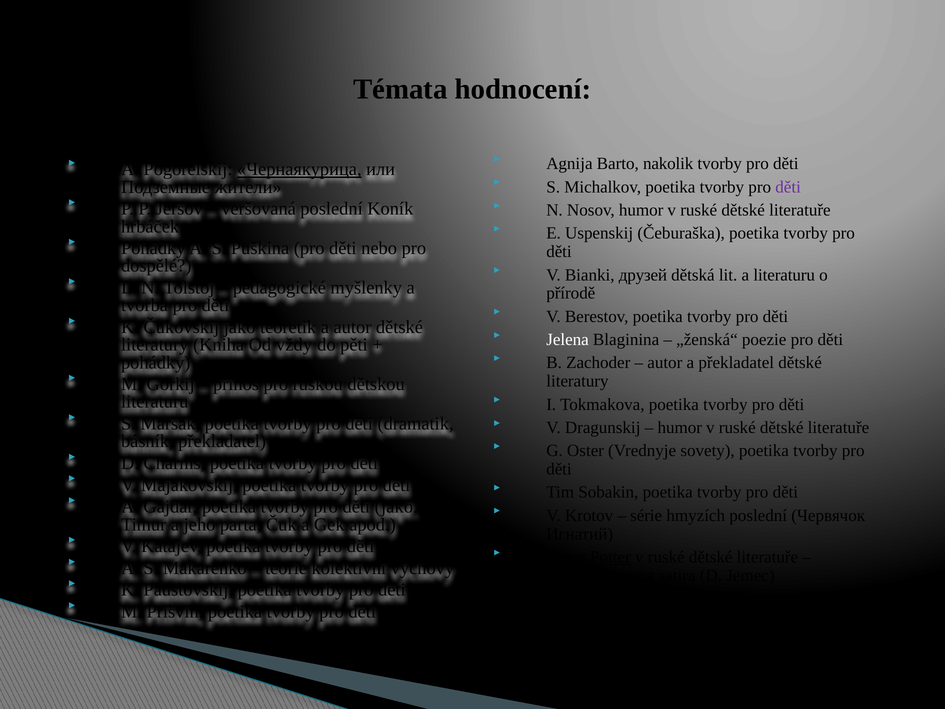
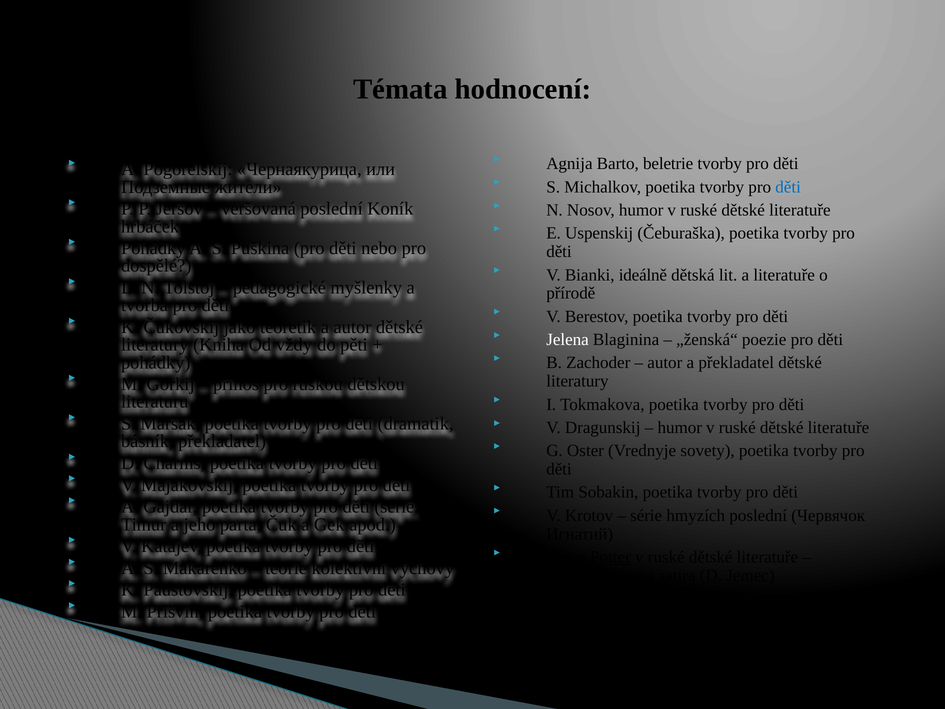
nakolik: nakolik -> beletrie (668, 164)
Чернаякурица underline: present -> none (299, 169)
děti colour: purple -> blue (788, 187)
друзей: друзей -> ideálně (643, 275)
a literaturu: literaturu -> literatuře (784, 275)
děti jako: jako -> série (397, 507)
